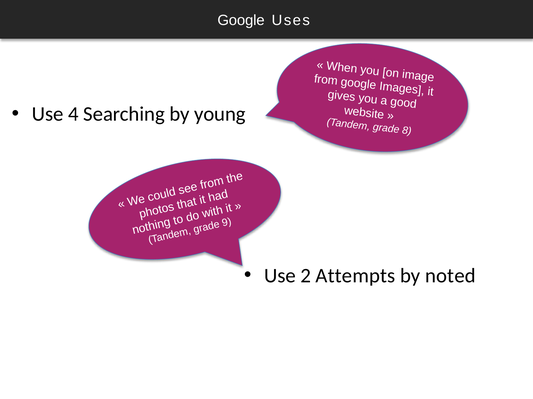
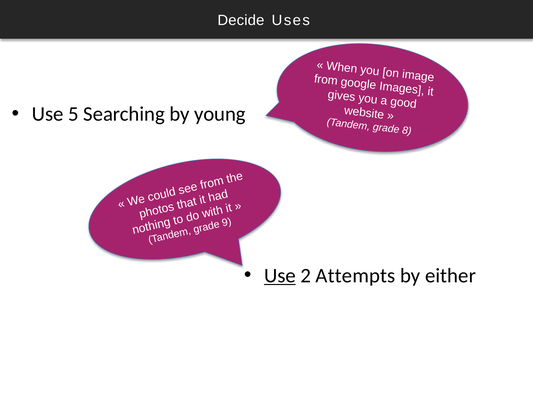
Google: Google -> Decide (241, 20)
4: 4 -> 5 (73, 114)
Use underline: none -> present (280, 276)
noted: noted -> either (450, 276)
